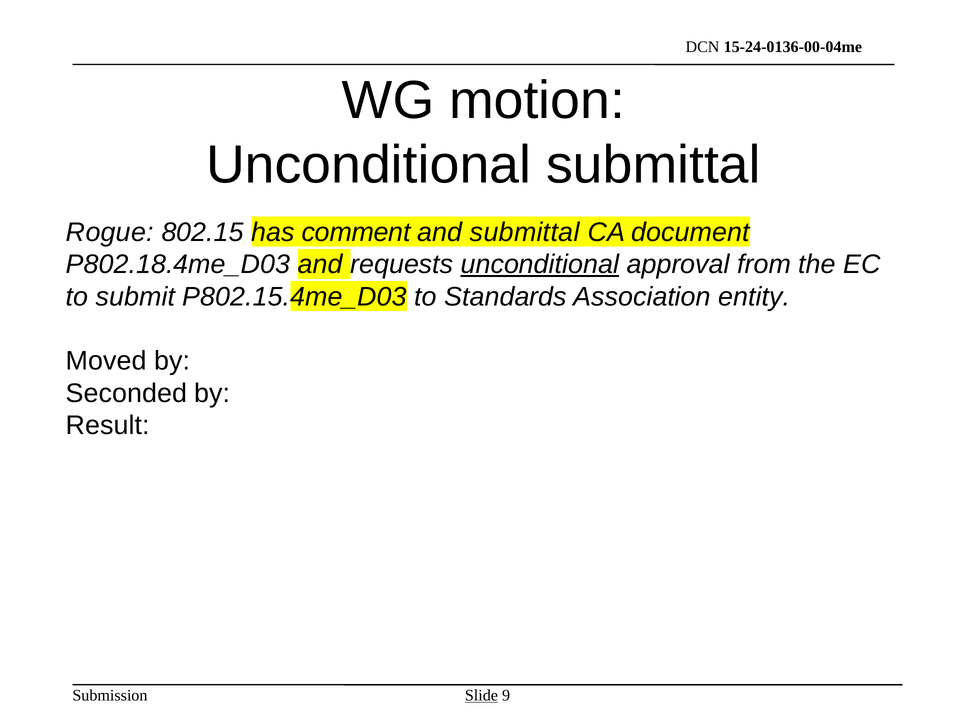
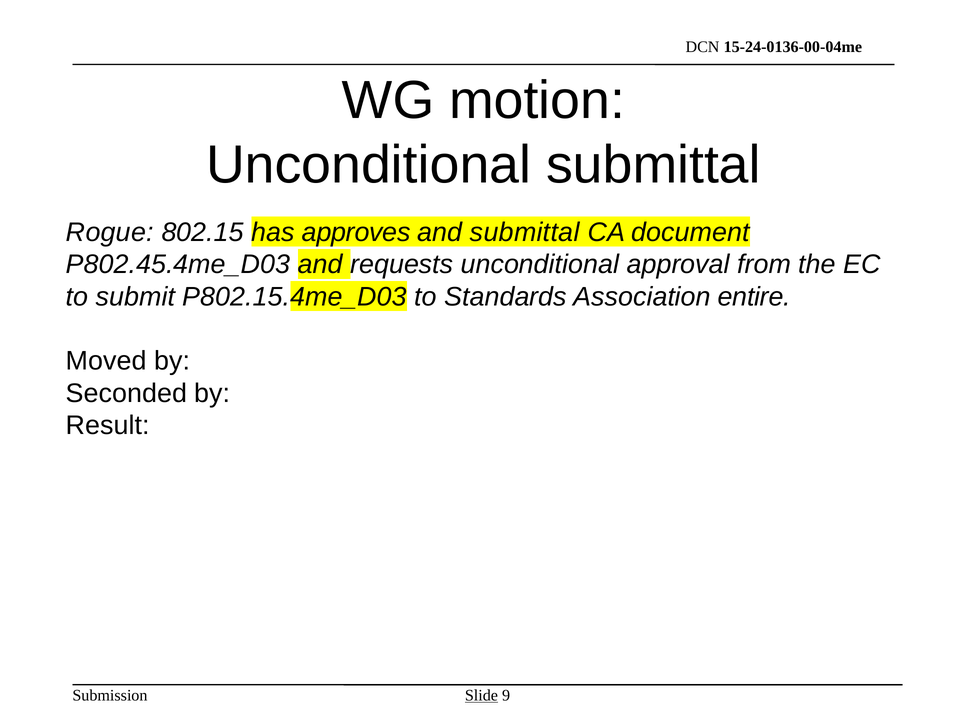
comment: comment -> approves (356, 232)
P802.18.4me_D03: P802.18.4me_D03 -> P802.45.4me_D03 (178, 265)
unconditional underline: present -> none (540, 265)
entity: entity -> entire (754, 297)
